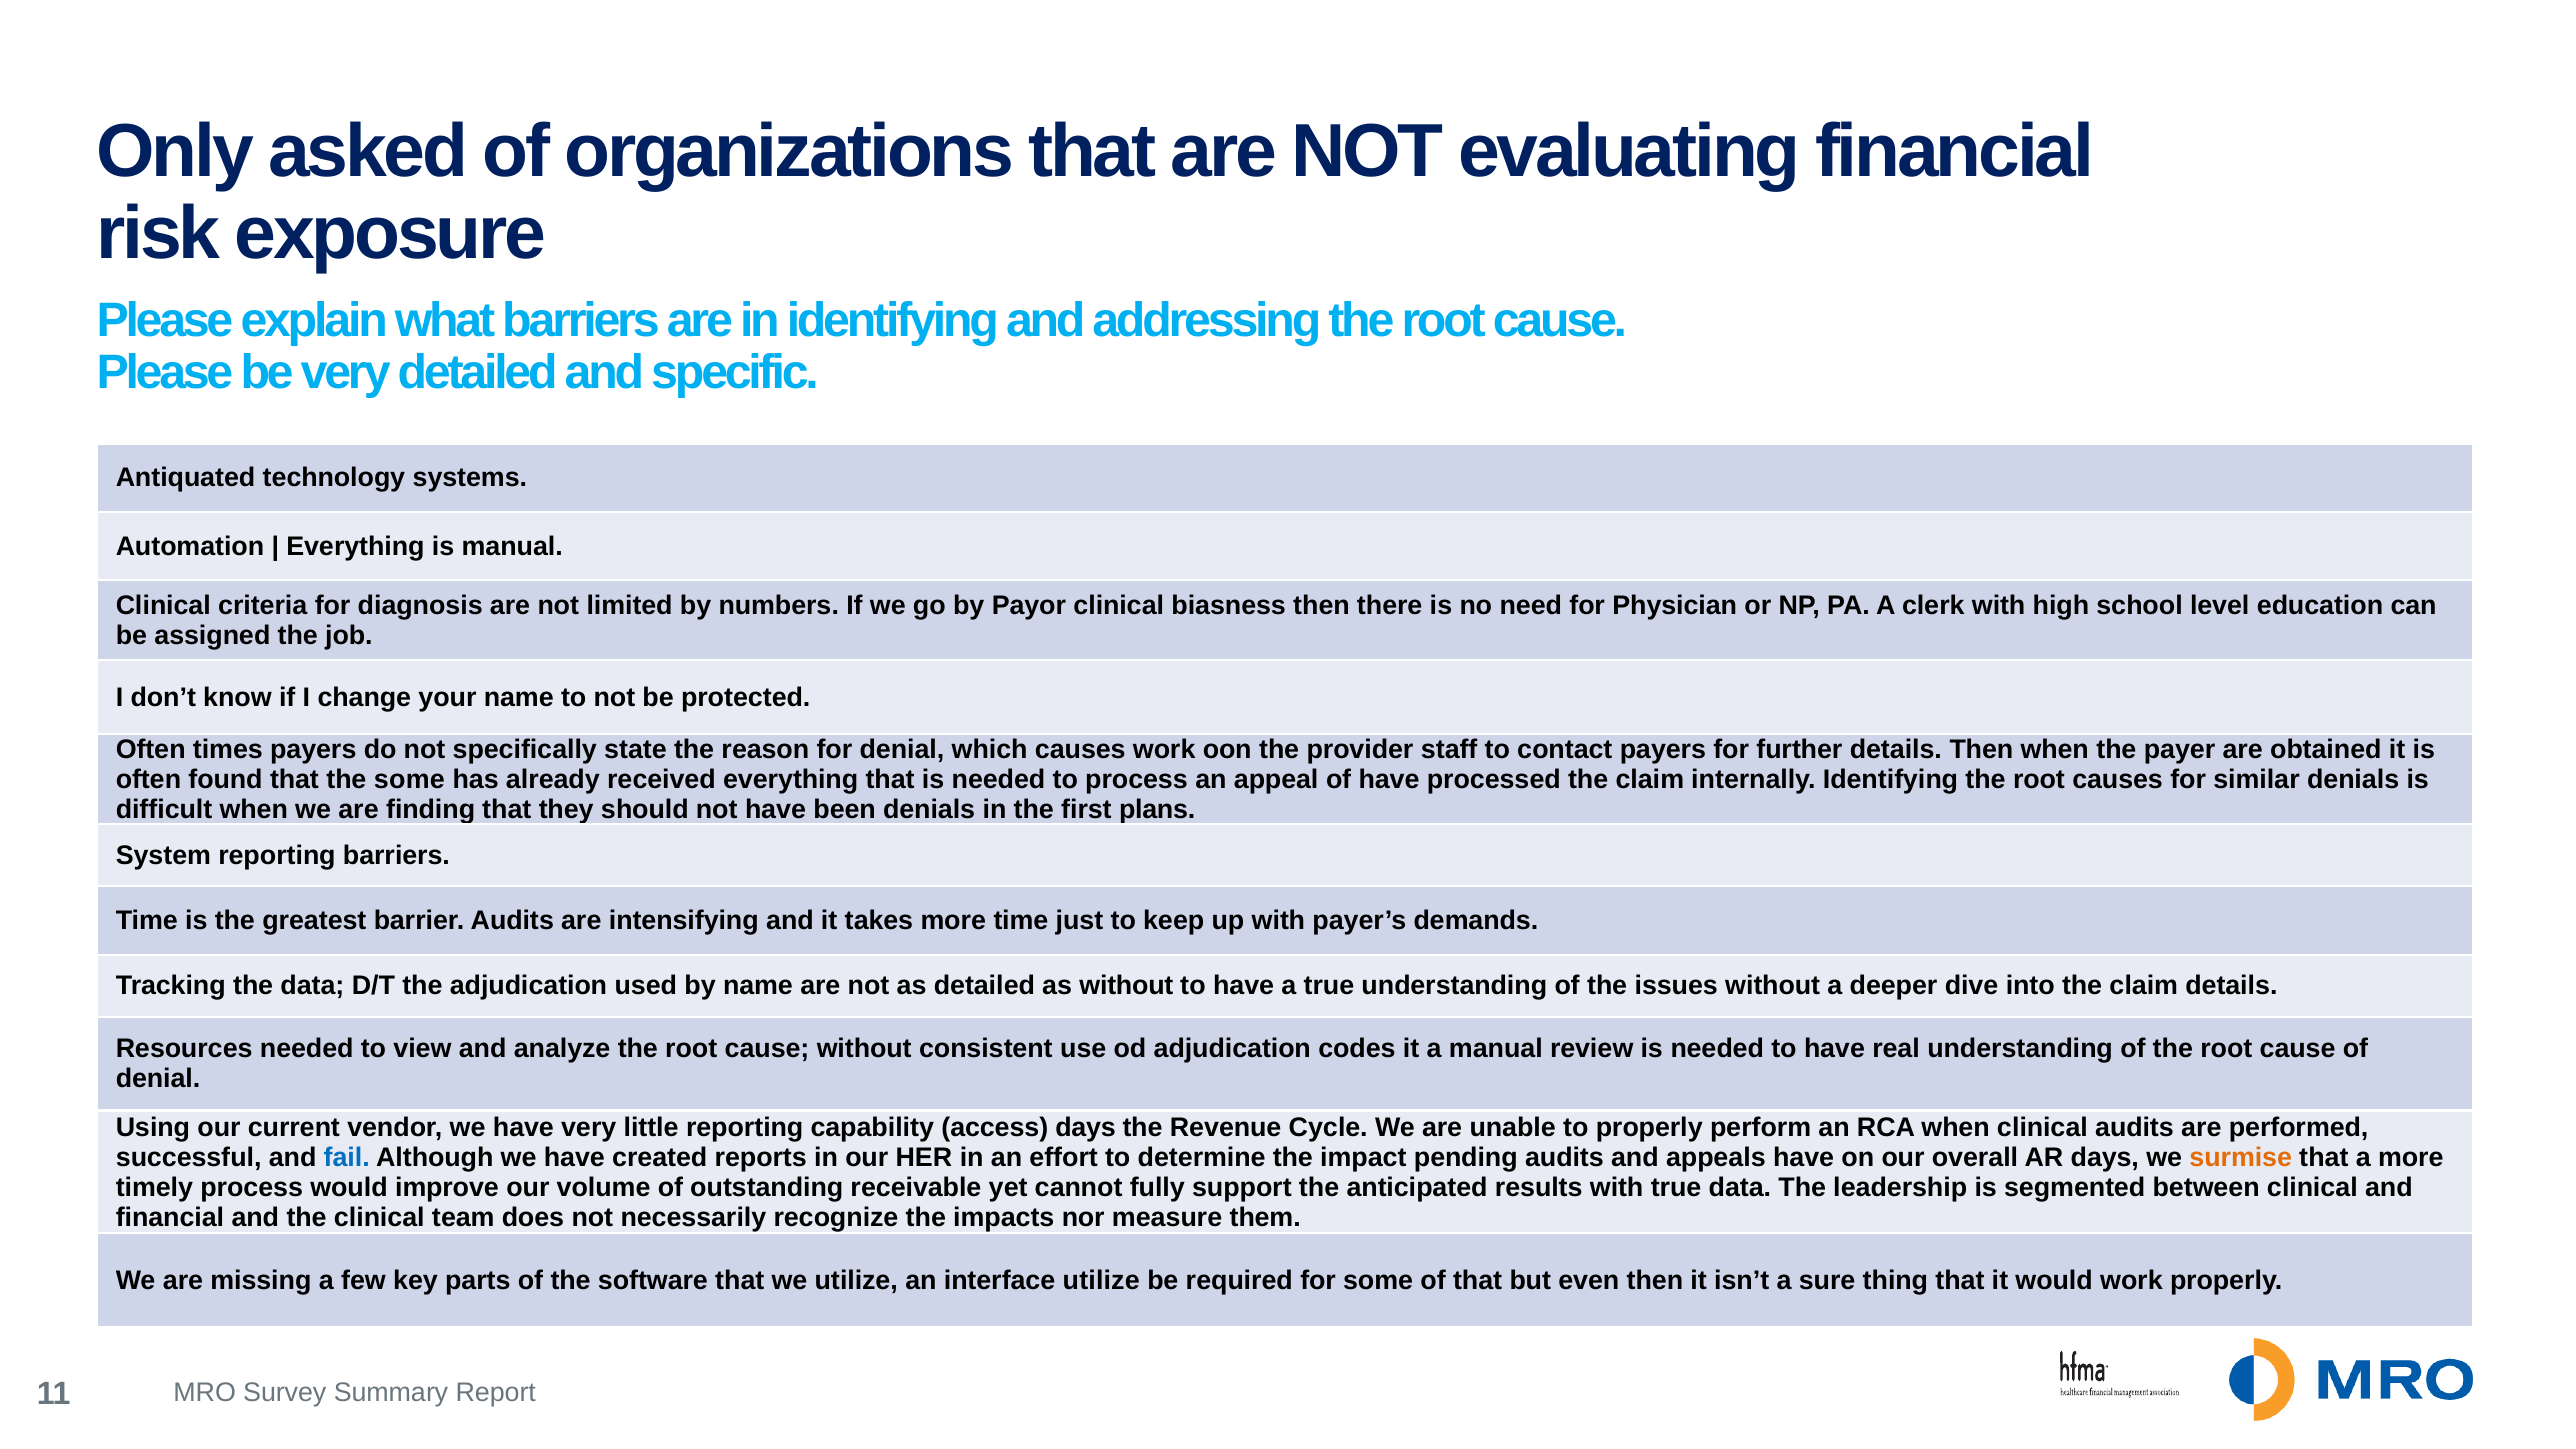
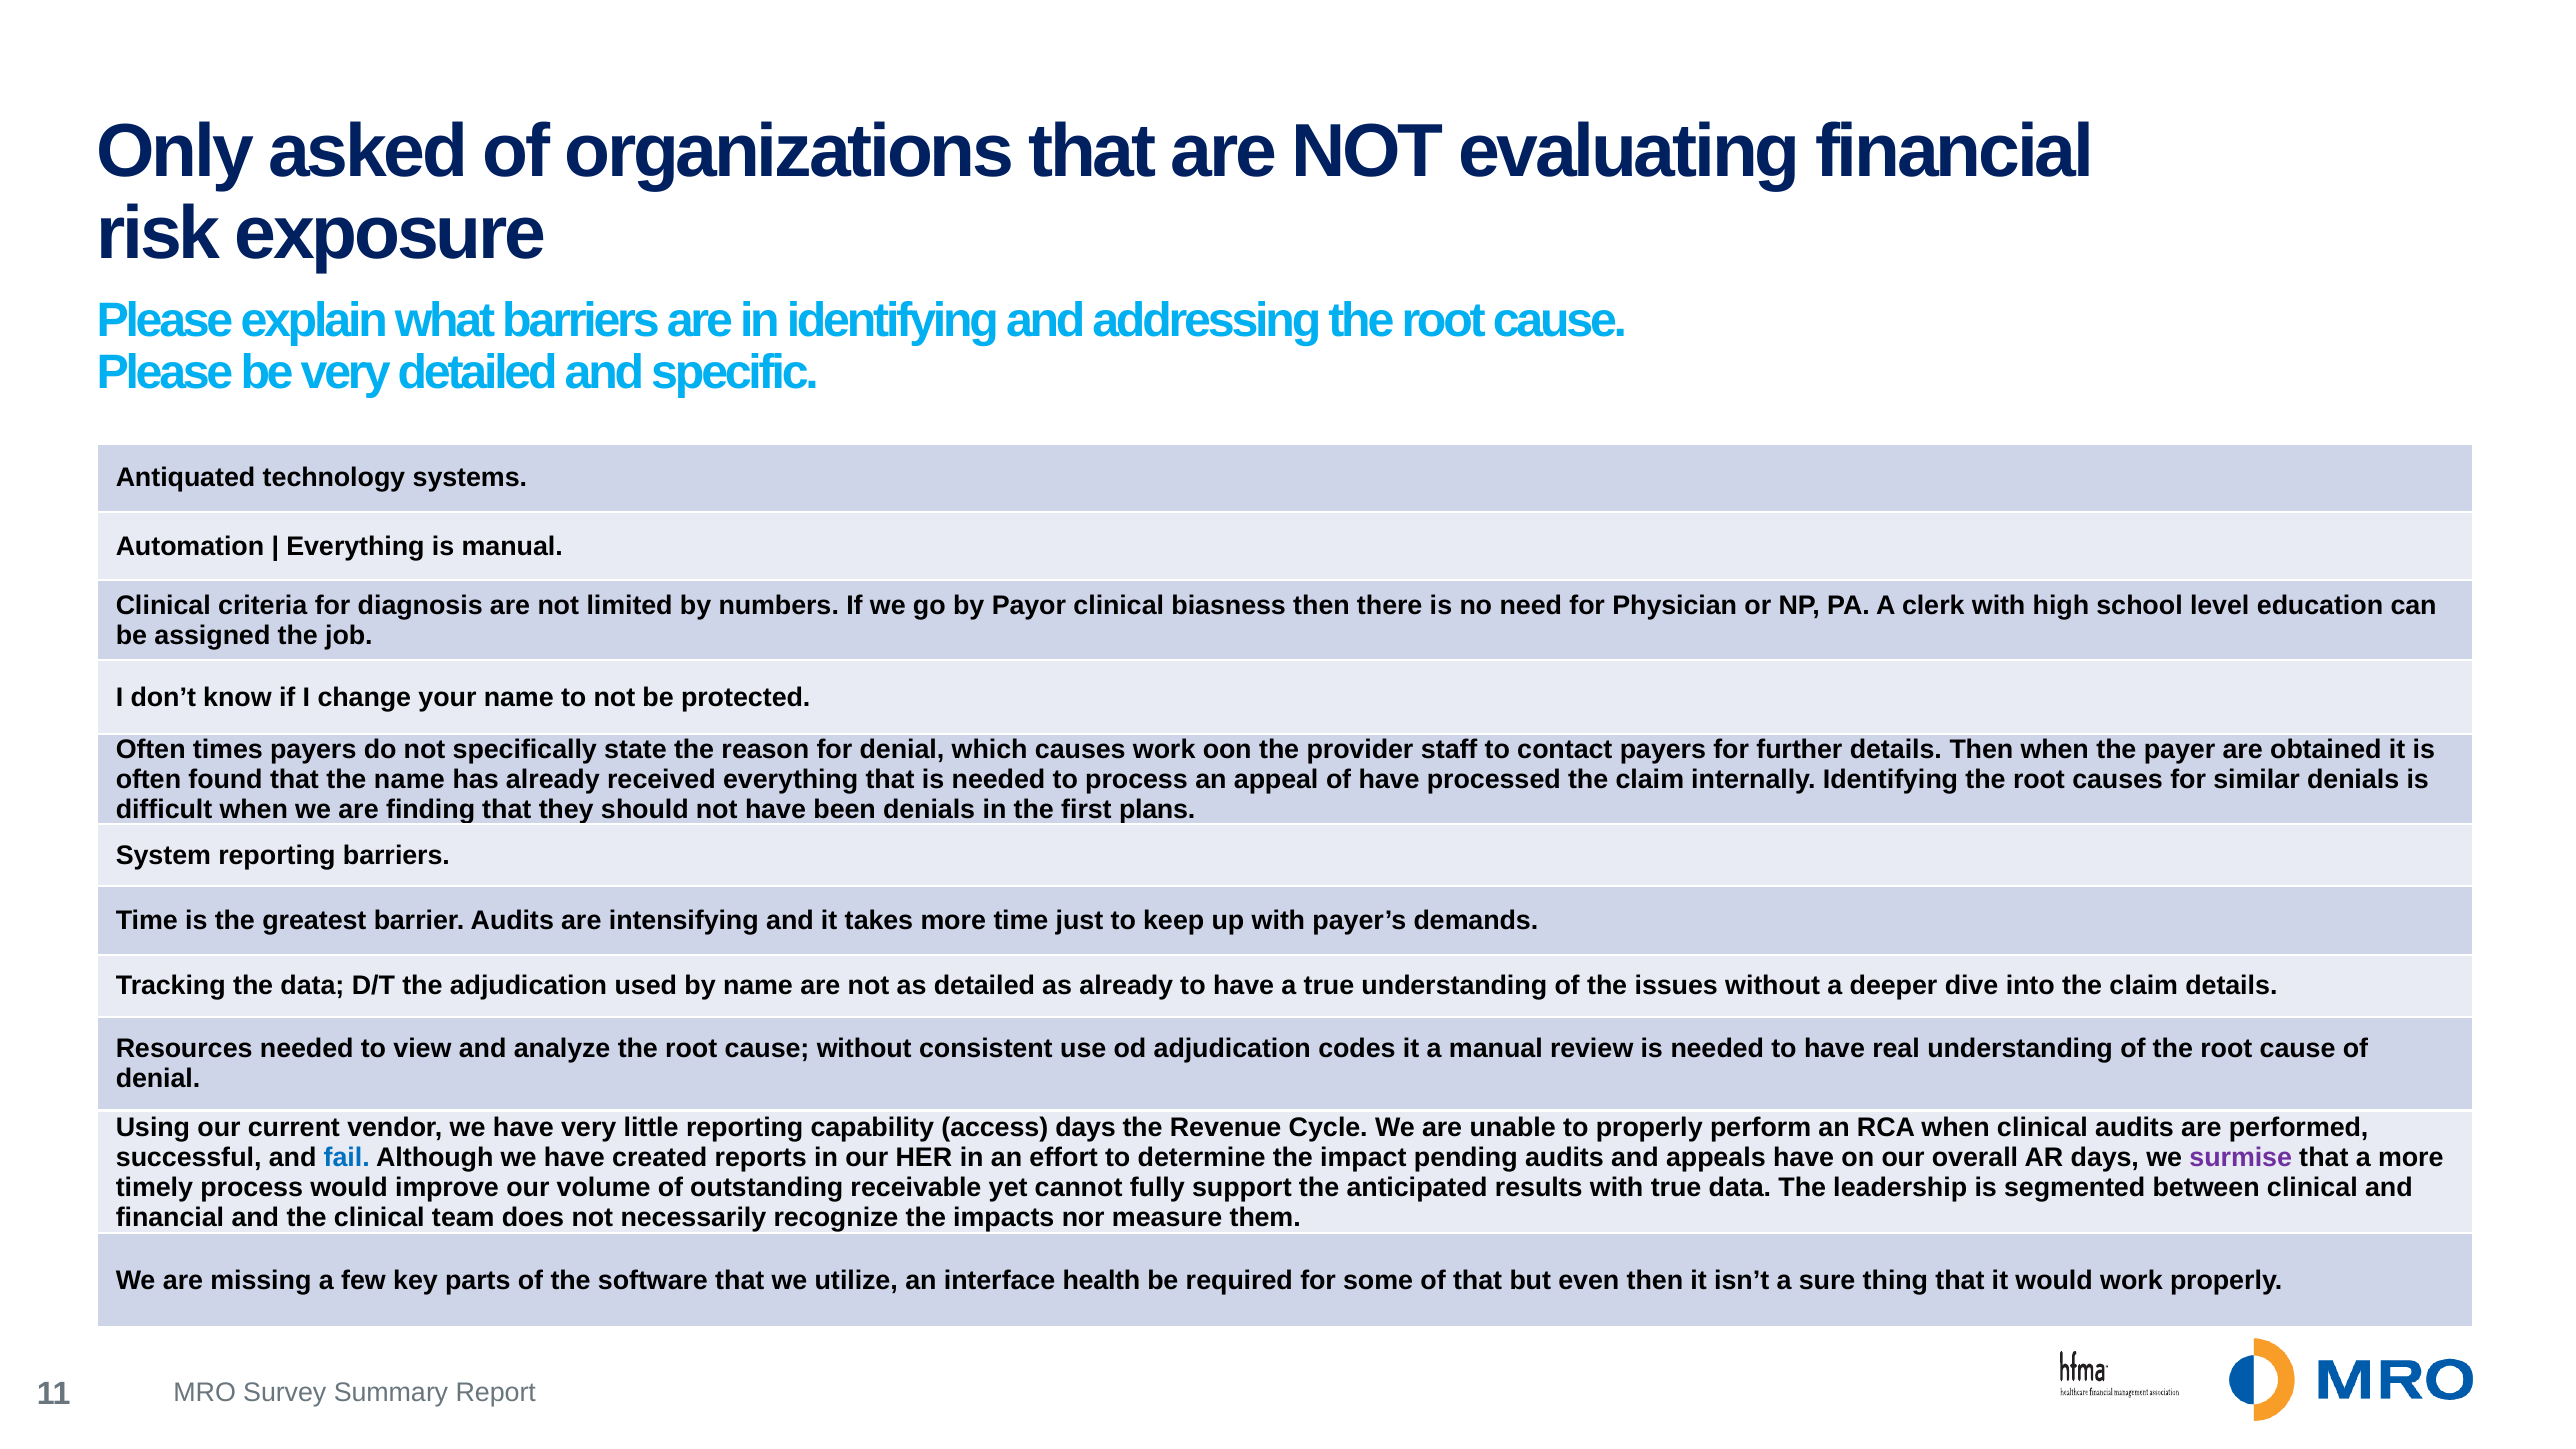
the some: some -> name (409, 780)
as without: without -> already (1126, 986)
surmise colour: orange -> purple (2241, 1157)
interface utilize: utilize -> health (1101, 1280)
